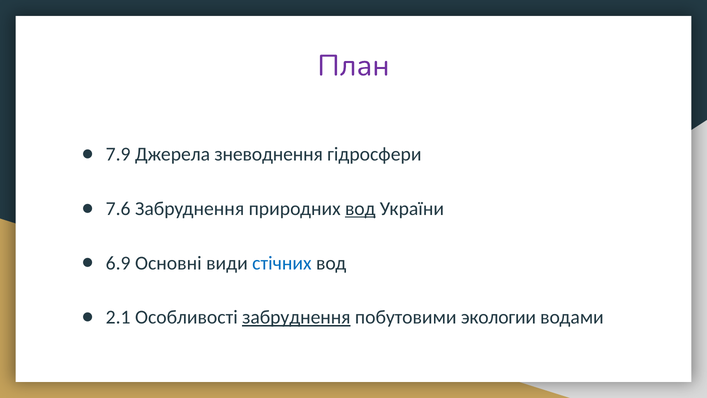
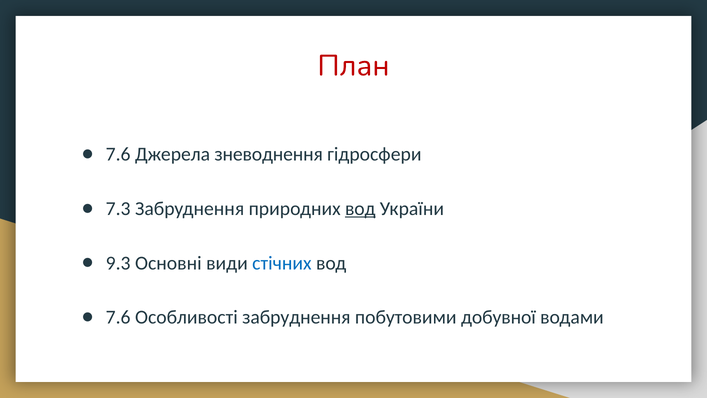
План colour: purple -> red (353, 66)
7.9: 7.9 -> 7.6 (118, 154)
7.6: 7.6 -> 7.3 (118, 209)
6.9: 6.9 -> 9.3 (118, 263)
2.1: 2.1 -> 7.6 (118, 317)
забруднення underline: present -> none (296, 317)
экологии: экологии -> добувної (498, 317)
